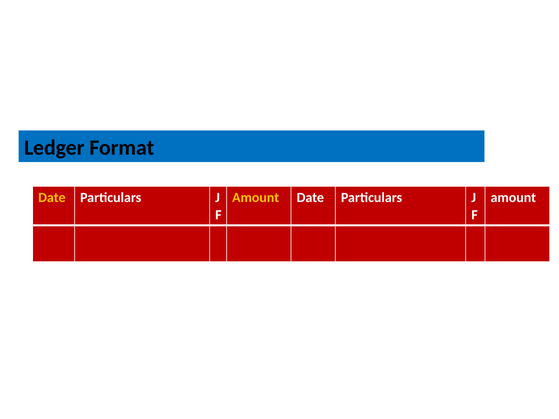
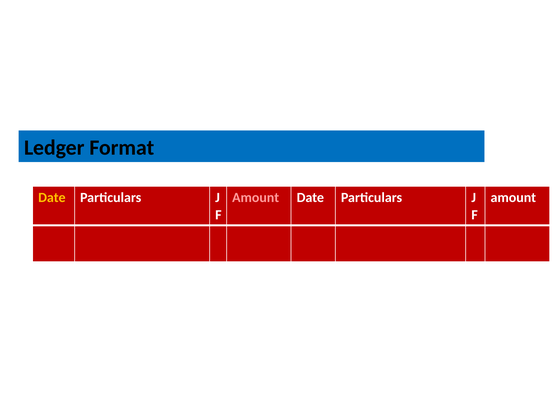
Amount colour: yellow -> pink (256, 198)
